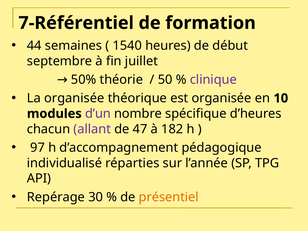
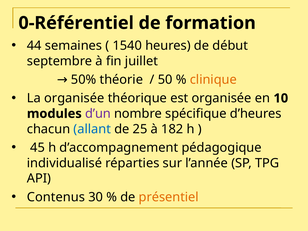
7-Référentiel: 7-Référentiel -> 0-Référentiel (76, 23)
clinique colour: purple -> orange (213, 80)
allant colour: purple -> blue (92, 129)
47: 47 -> 25 (140, 129)
97: 97 -> 45 (38, 148)
Repérage: Repérage -> Contenus (56, 197)
